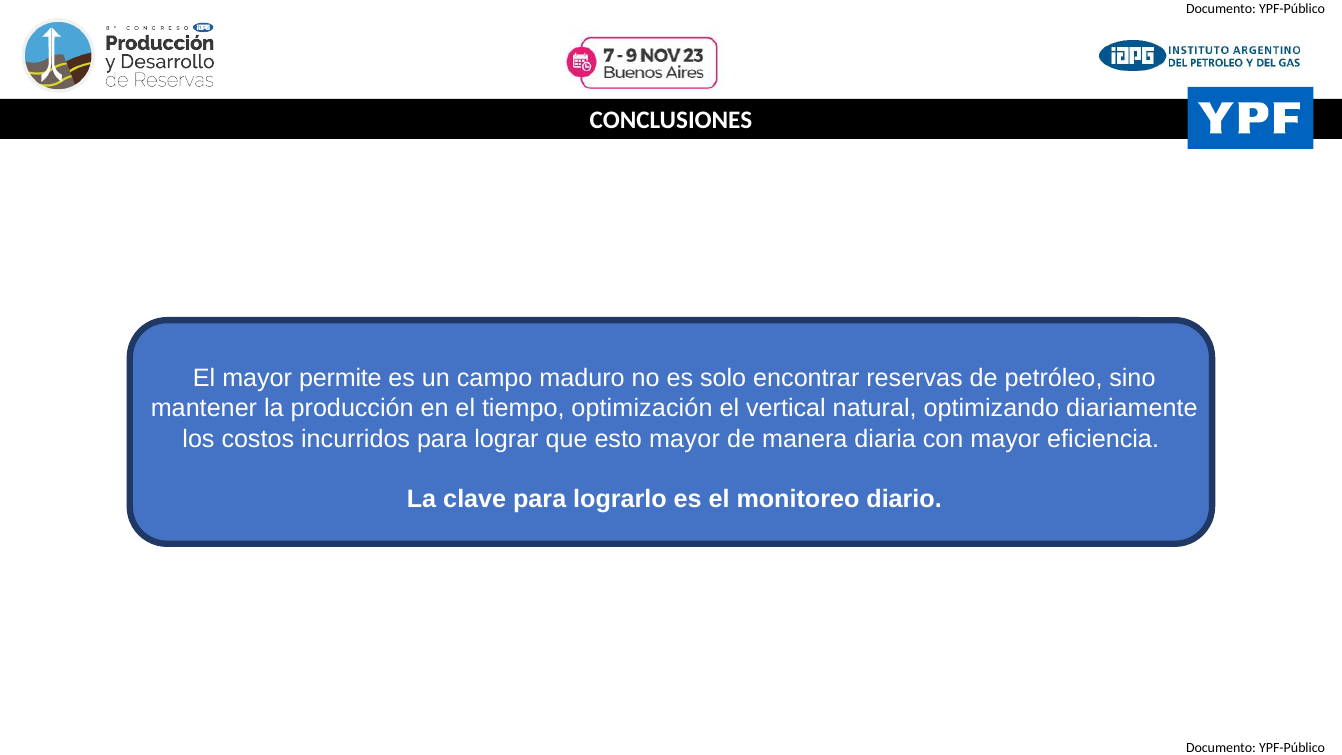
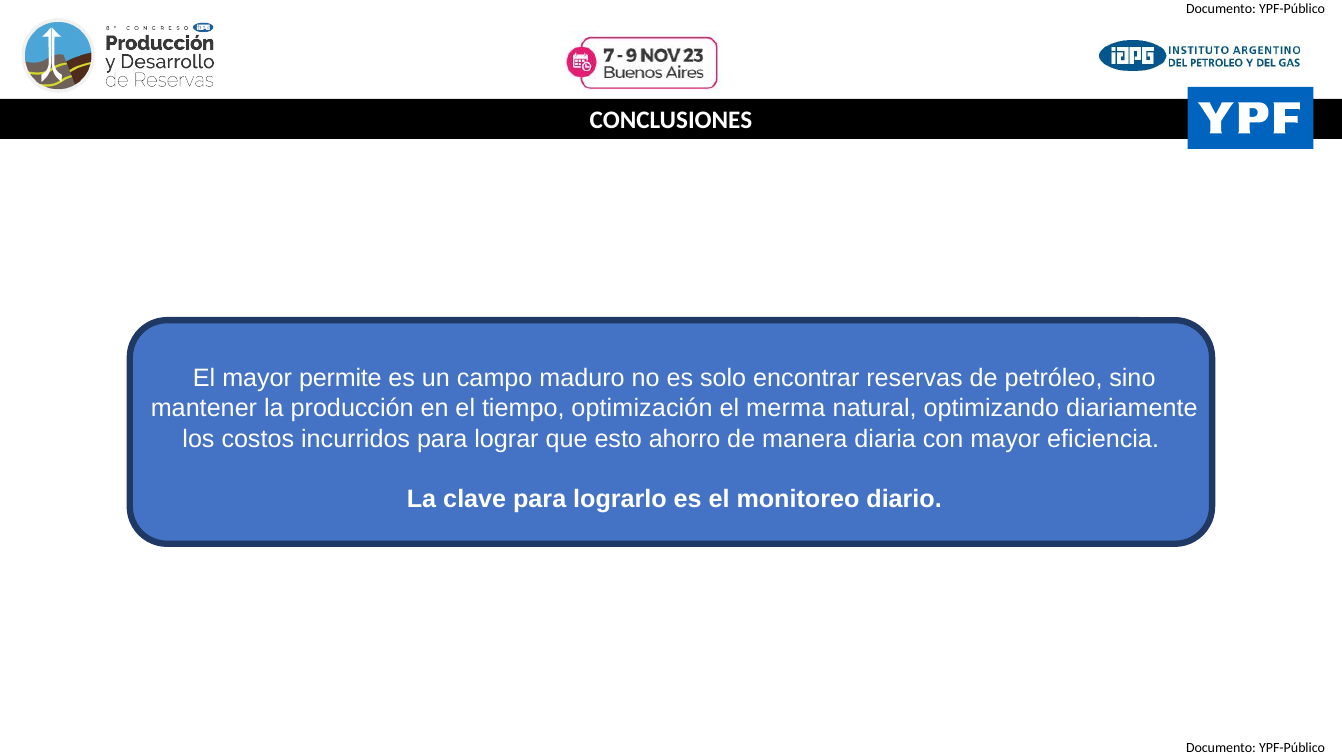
vertical: vertical -> merma (786, 408)
esto mayor: mayor -> ahorro (685, 439)
